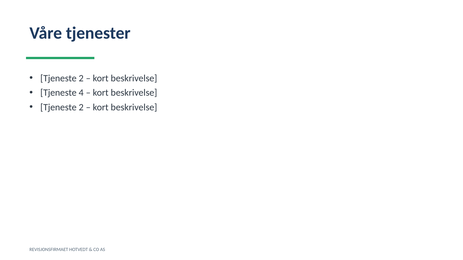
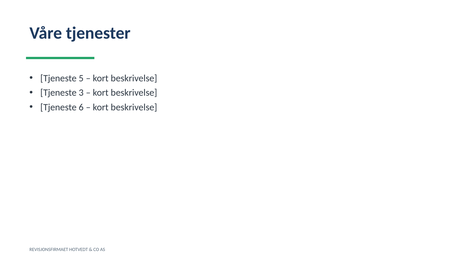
2: 2 -> 5 (81, 78)
4: 4 -> 3 (81, 93)
2: 2 -> 6 (81, 107)
